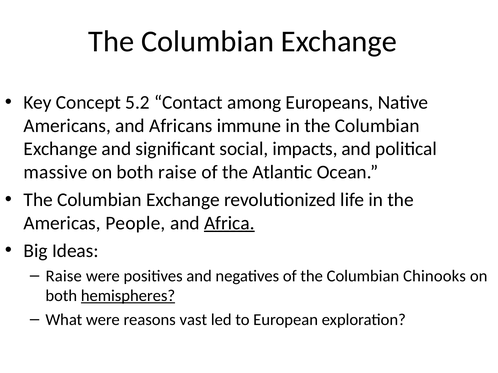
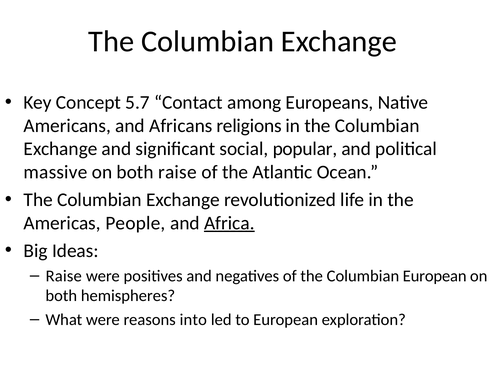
5.2: 5.2 -> 5.7 (137, 103)
immune: immune -> religions (249, 126)
impacts: impacts -> popular (305, 149)
Columbian Chinooks: Chinooks -> European (435, 276)
hemispheres underline: present -> none (128, 296)
vast: vast -> into (193, 320)
